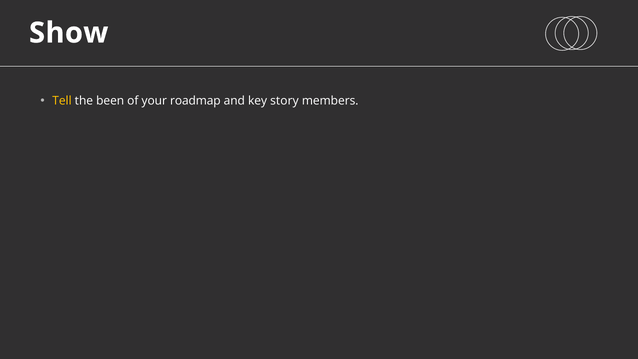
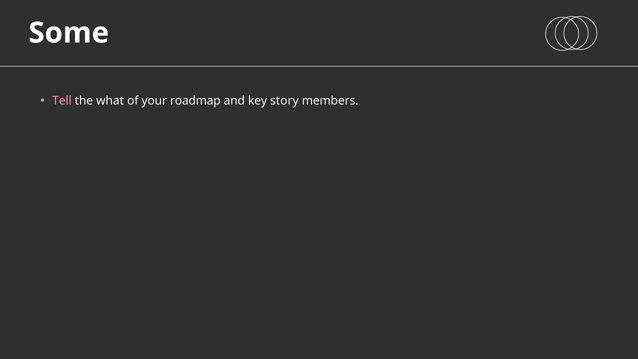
Show: Show -> Some (69, 33)
Tell colour: yellow -> pink (62, 101)
been: been -> what (110, 101)
